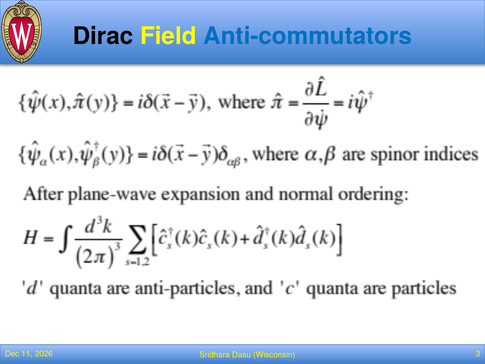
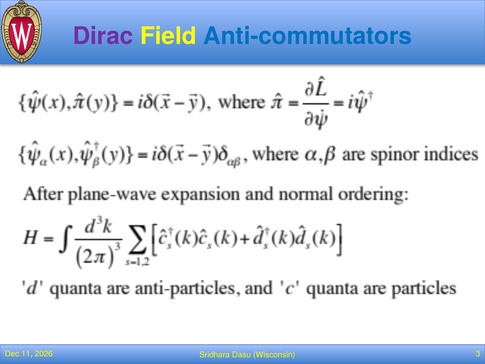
Dirac colour: black -> purple (103, 36)
